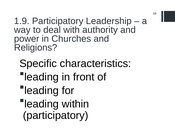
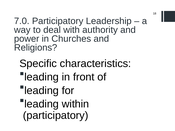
1.9: 1.9 -> 7.0 (22, 21)
